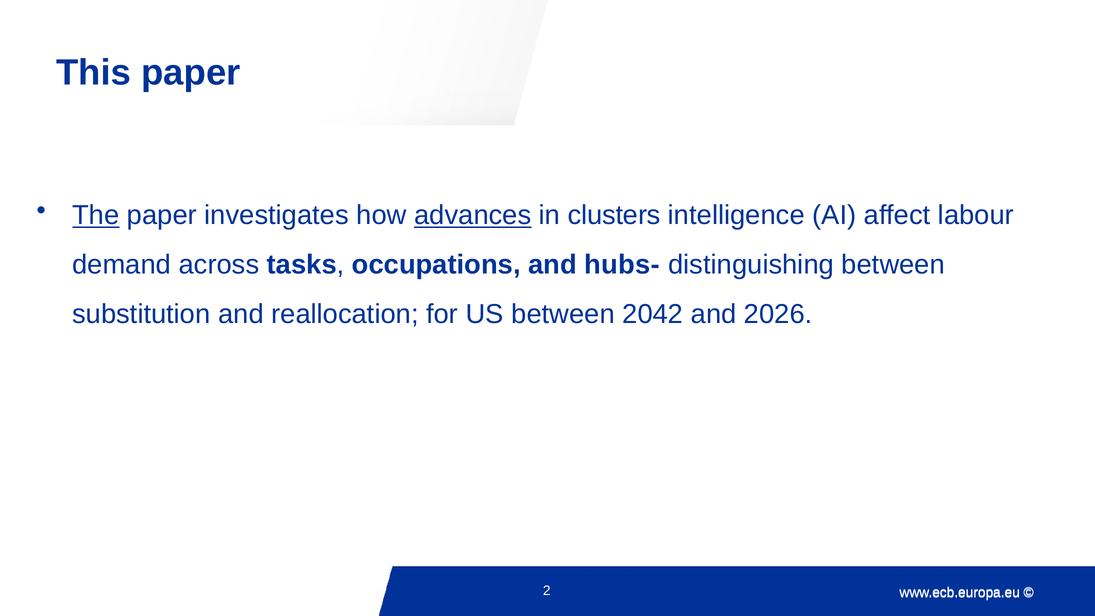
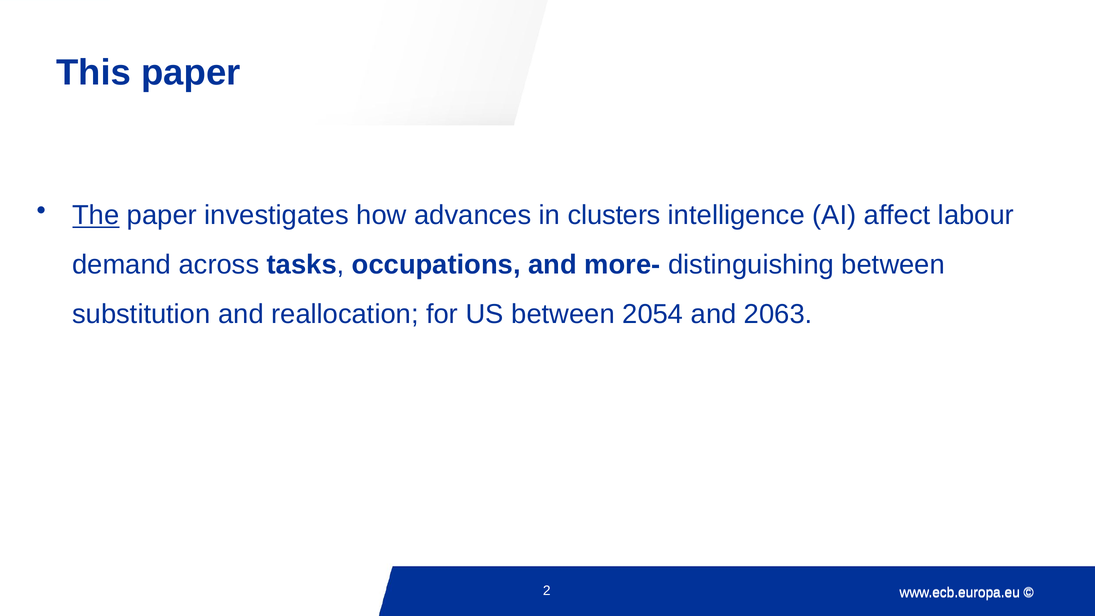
advances underline: present -> none (473, 215)
hubs-: hubs- -> more- (622, 265)
2042: 2042 -> 2054 (653, 314)
2026: 2026 -> 2063 (778, 314)
